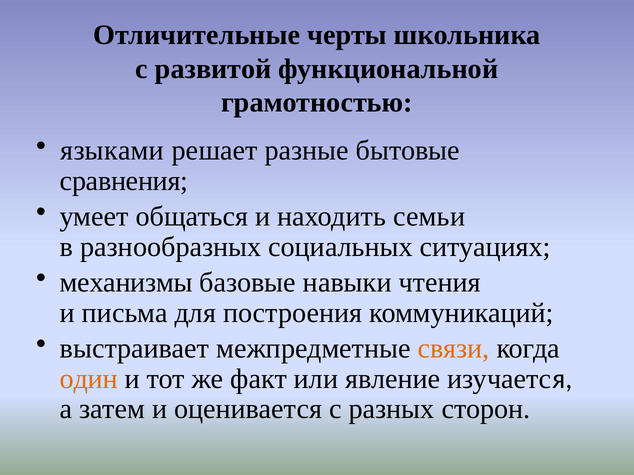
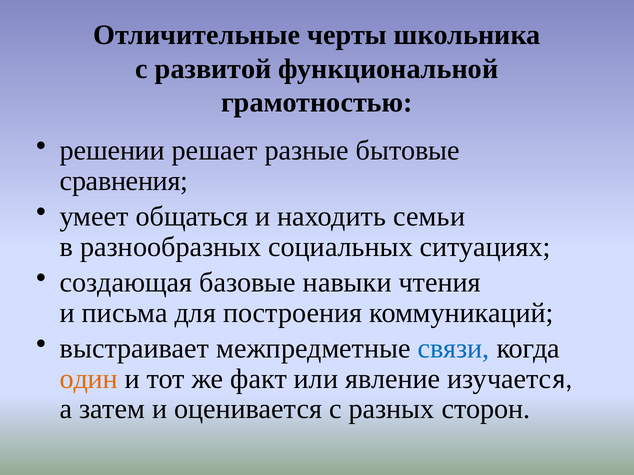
языками: языками -> решении (112, 151)
механизмы: механизмы -> создающая (126, 283)
связи colour: orange -> blue (454, 349)
